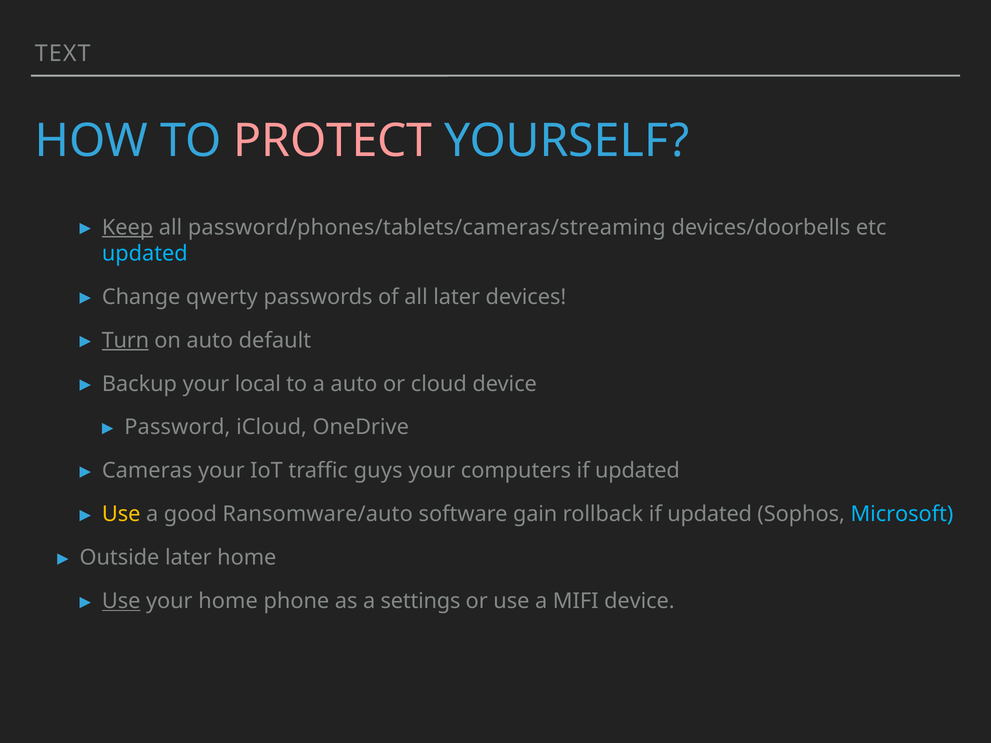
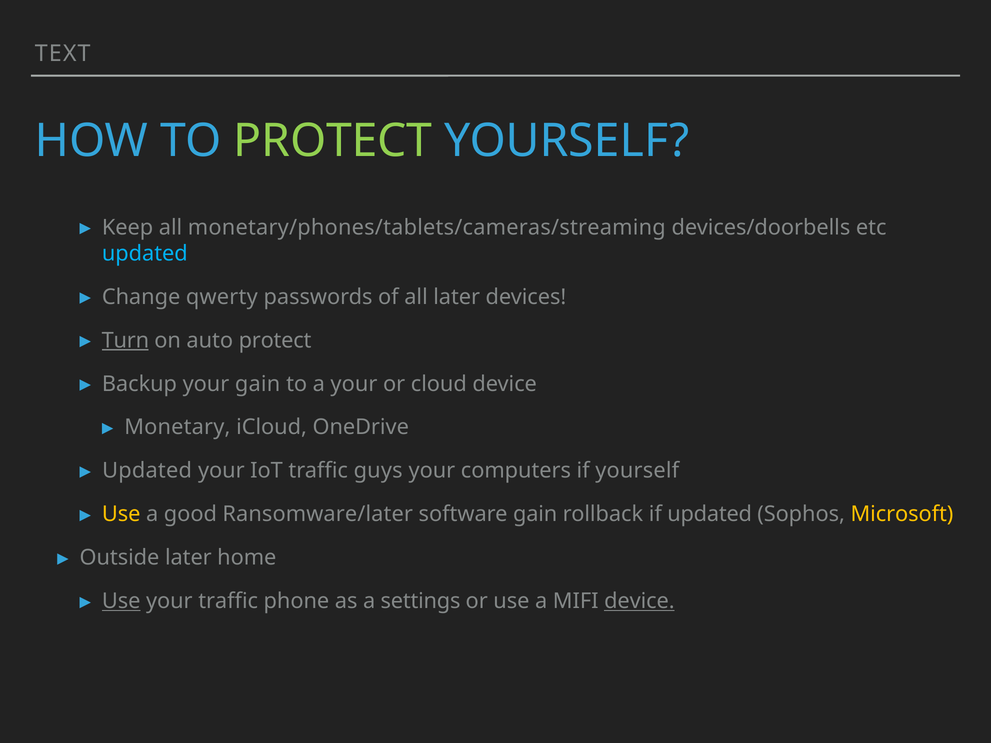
PROTECT colour: pink -> light green (333, 141)
Keep underline: present -> none (128, 227)
password/phones/tablets/cameras/streaming: password/phones/tablets/cameras/streaming -> monetary/phones/tablets/cameras/streaming (427, 227)
auto default: default -> protect (275, 340)
your local: local -> gain (258, 384)
a auto: auto -> your (354, 384)
Password: Password -> Monetary (177, 427)
Cameras: Cameras -> Updated (147, 471)
computers if updated: updated -> yourself (637, 471)
Ransomware/auto: Ransomware/auto -> Ransomware/later (318, 514)
Microsoft colour: light blue -> yellow (902, 514)
your home: home -> traffic (228, 601)
device underline: none -> present (639, 601)
